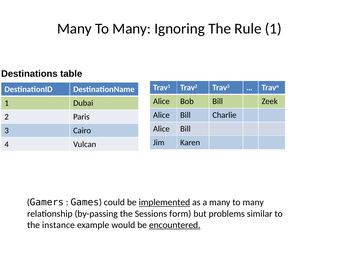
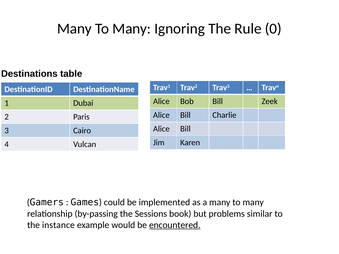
Rule 1: 1 -> 0 (273, 29)
implemented underline: present -> none (164, 203)
form: form -> book (180, 214)
